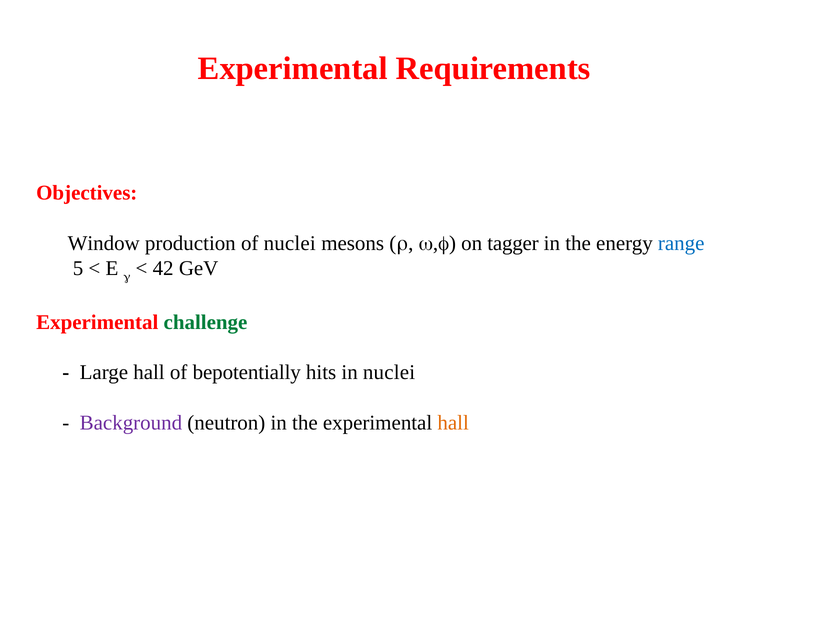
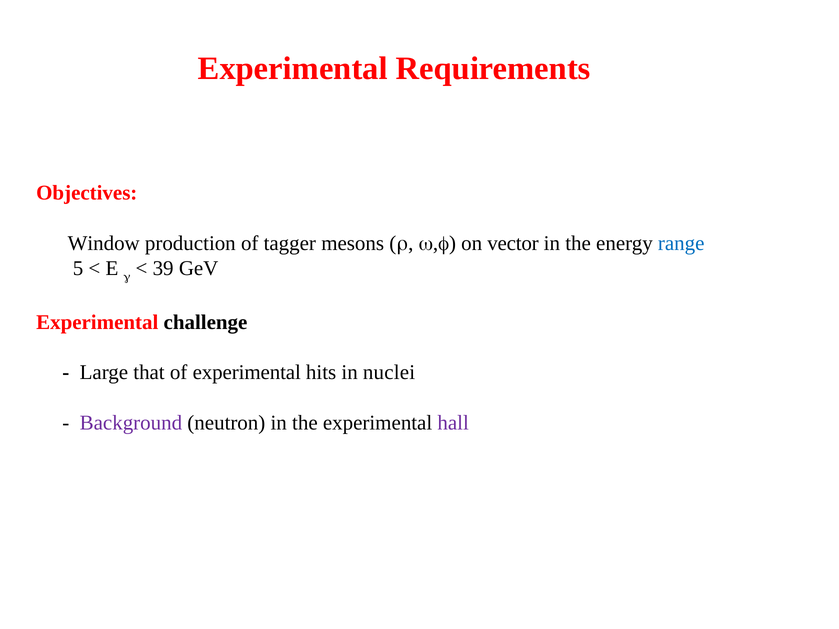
of nuclei: nuclei -> tagger (290, 243)
tagger: tagger -> vector (513, 243)
42: 42 -> 39 (163, 268)
challenge colour: green -> black (205, 322)
Large hall: hall -> that (149, 373)
of bepotentially: bepotentially -> experimental (247, 373)
hall colour: orange -> purple (453, 423)
